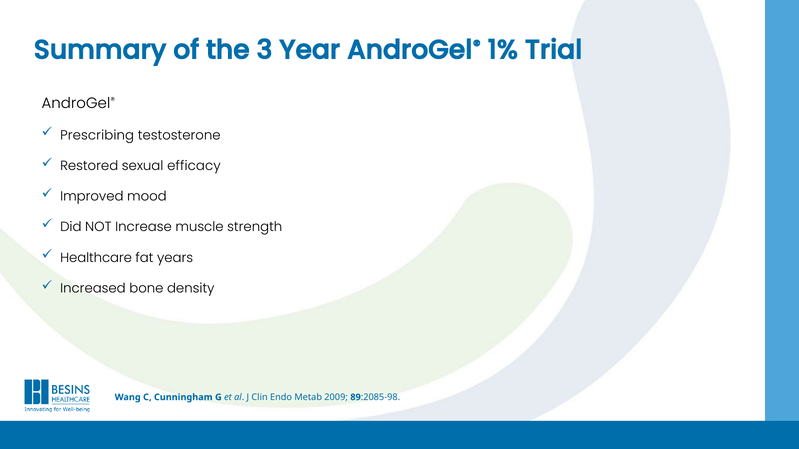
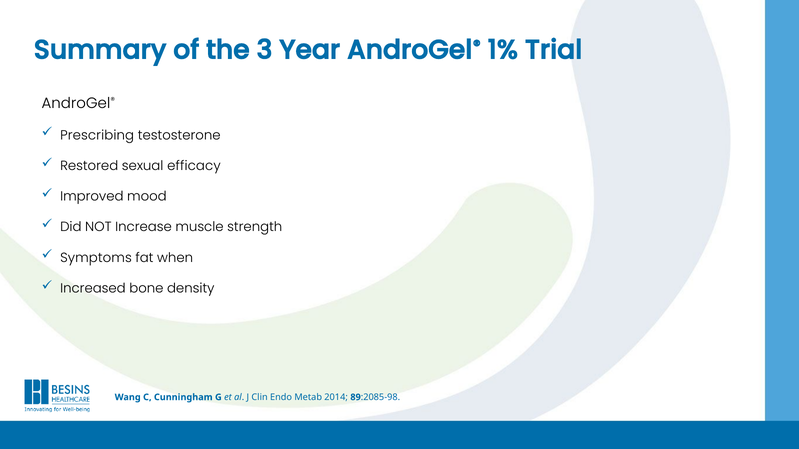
Healthcare: Healthcare -> Symptoms (96, 258)
years: years -> when (175, 258)
2009: 2009 -> 2014 (336, 398)
